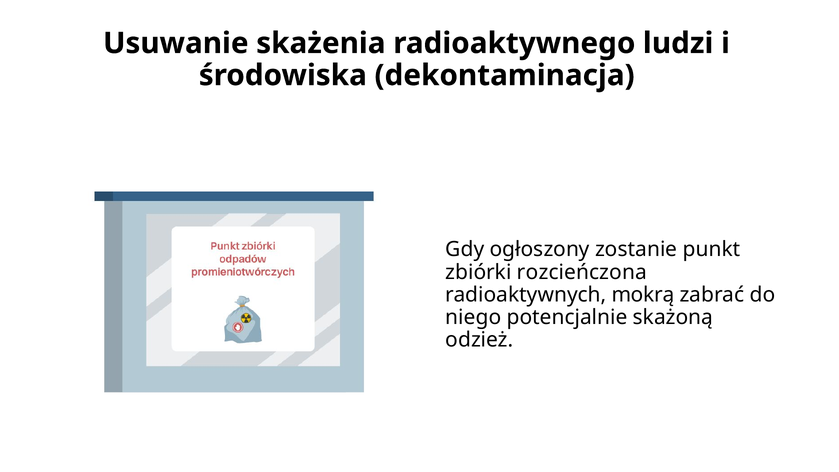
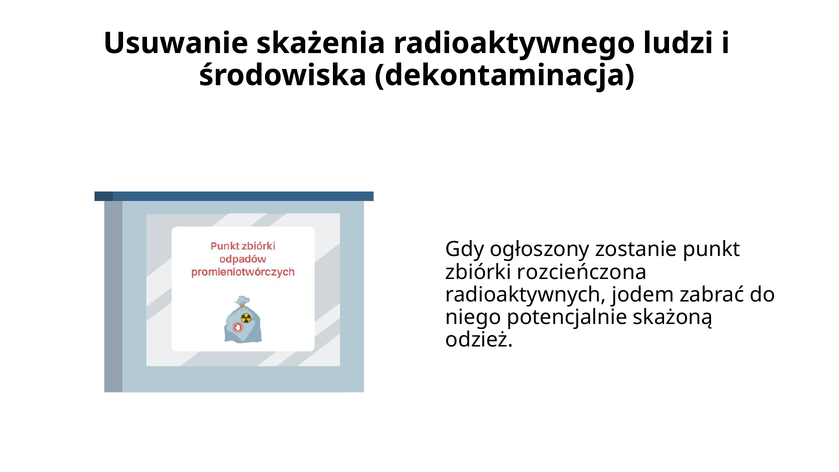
mokrą: mokrą -> jodem (643, 295)
